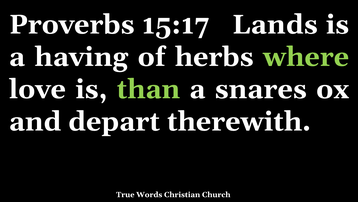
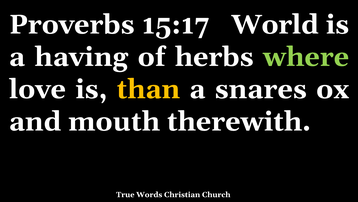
Lands: Lands -> World (275, 25)
than colour: light green -> yellow (148, 89)
depart: depart -> mouth (114, 121)
